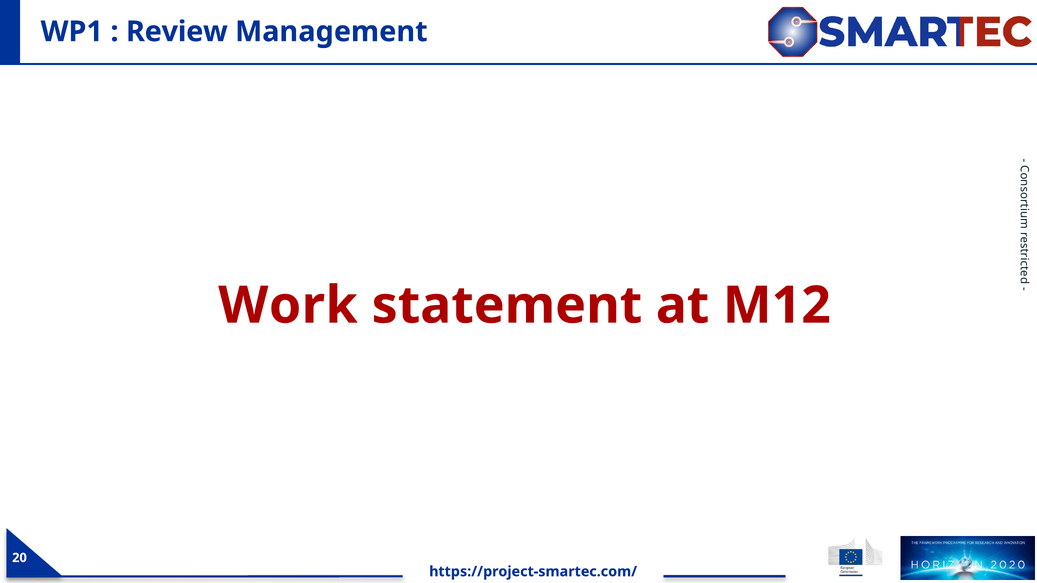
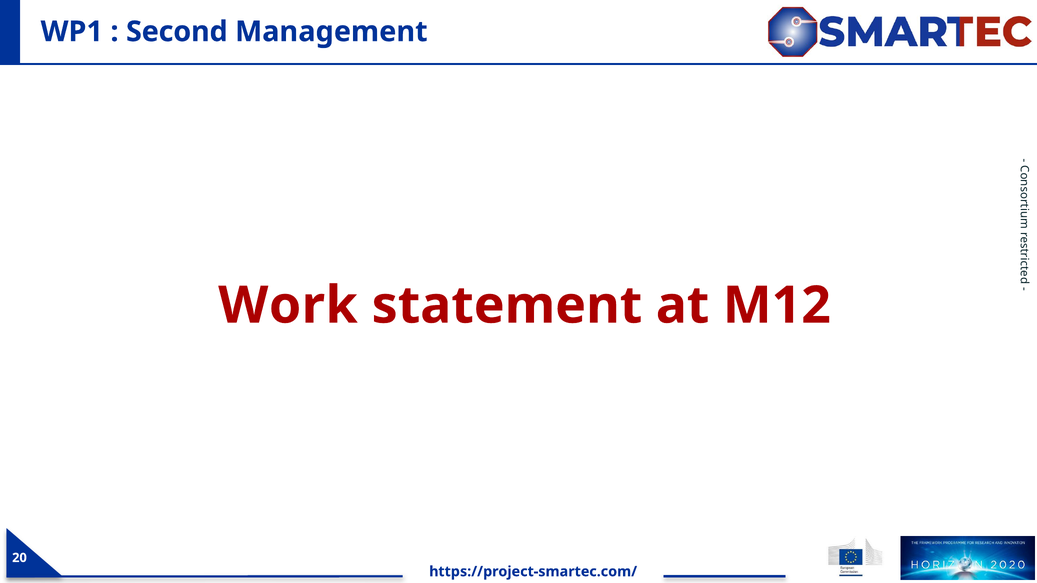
Review: Review -> Second (177, 32)
